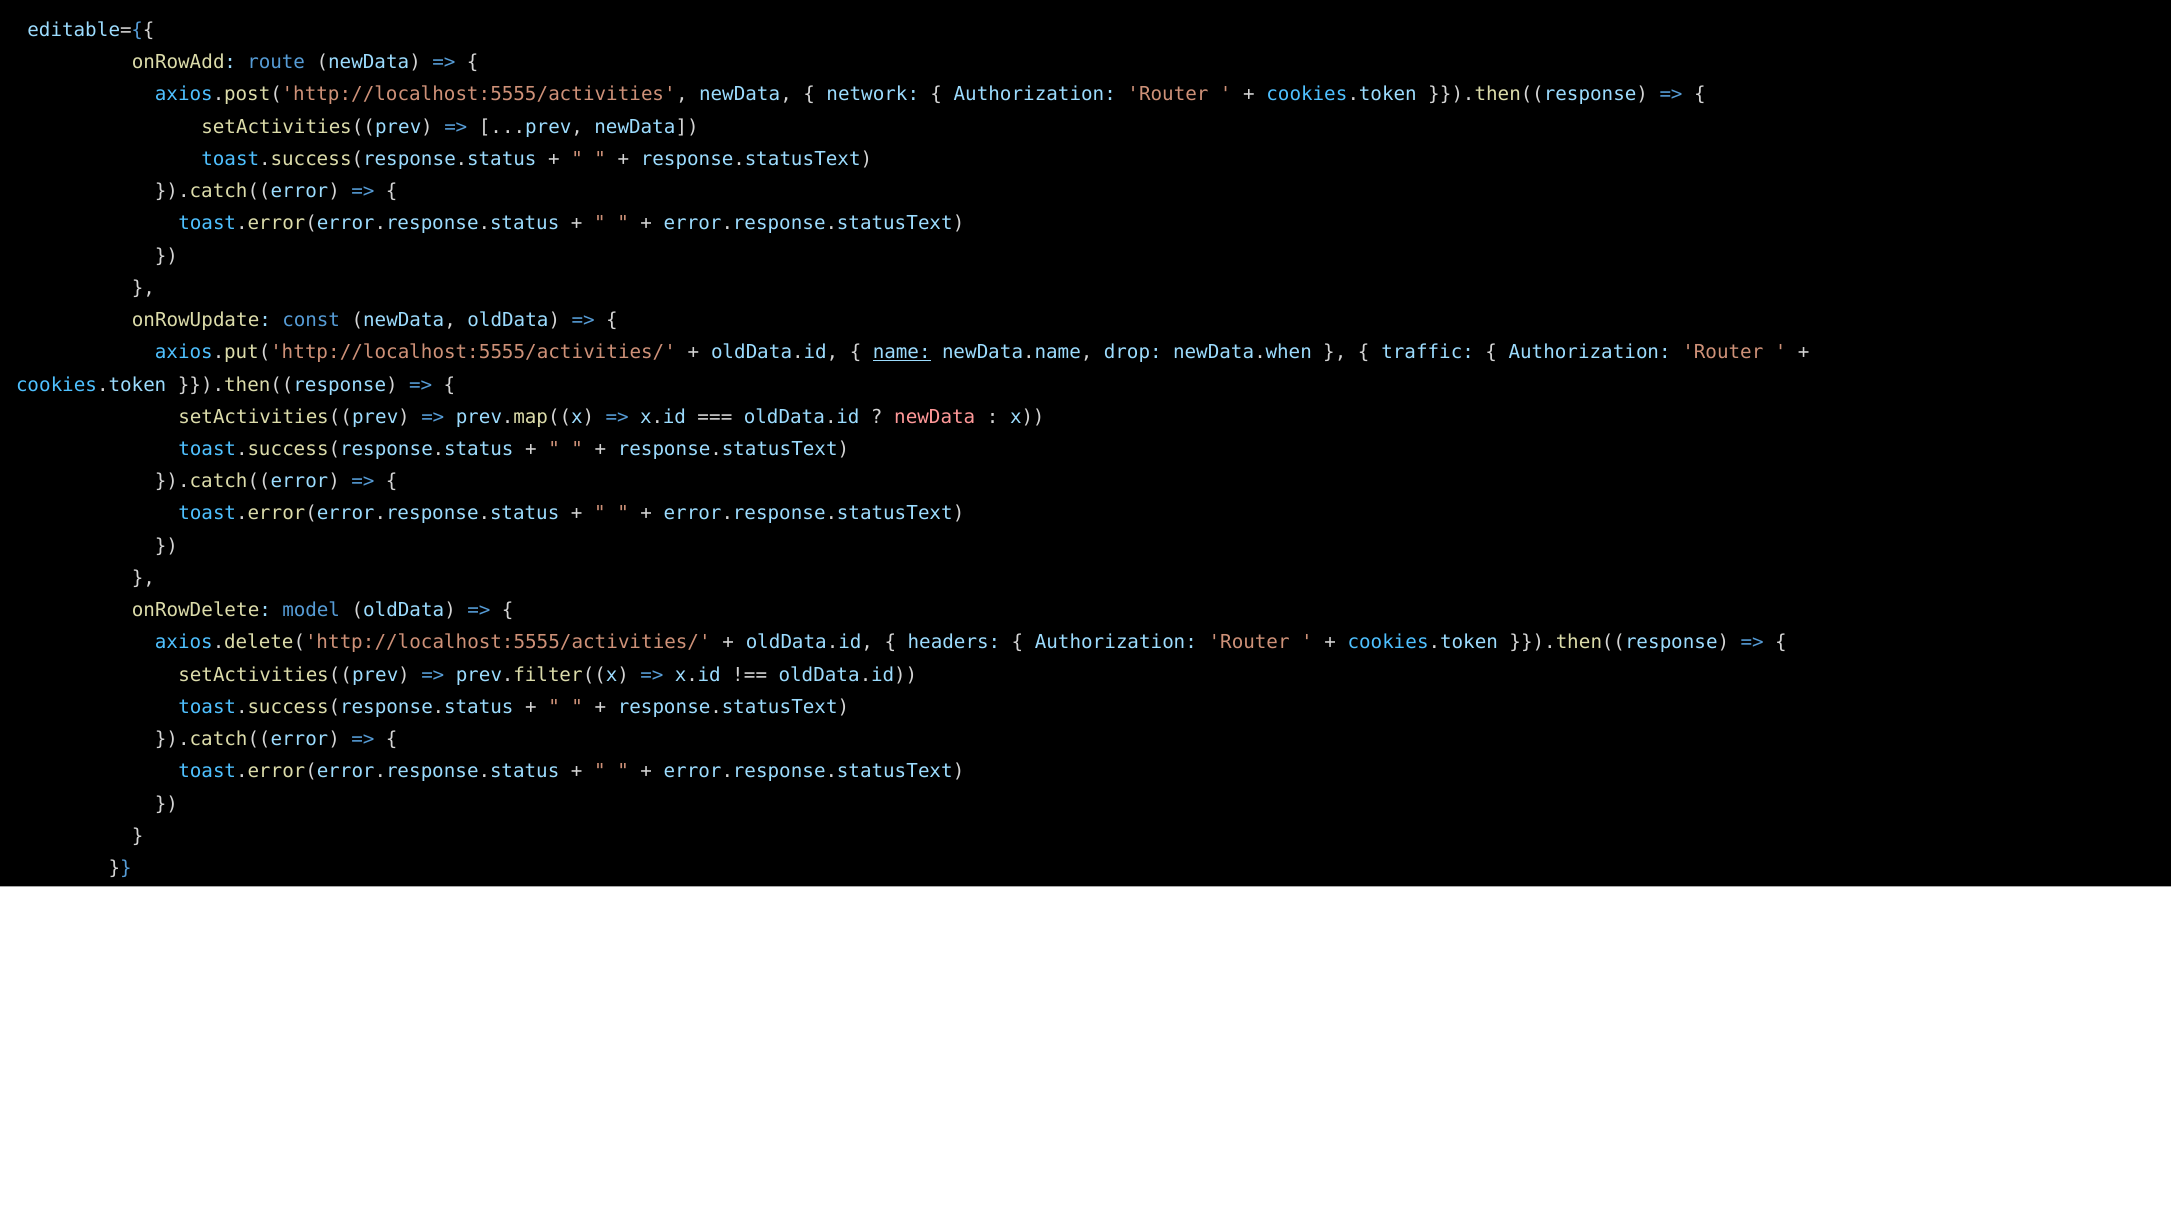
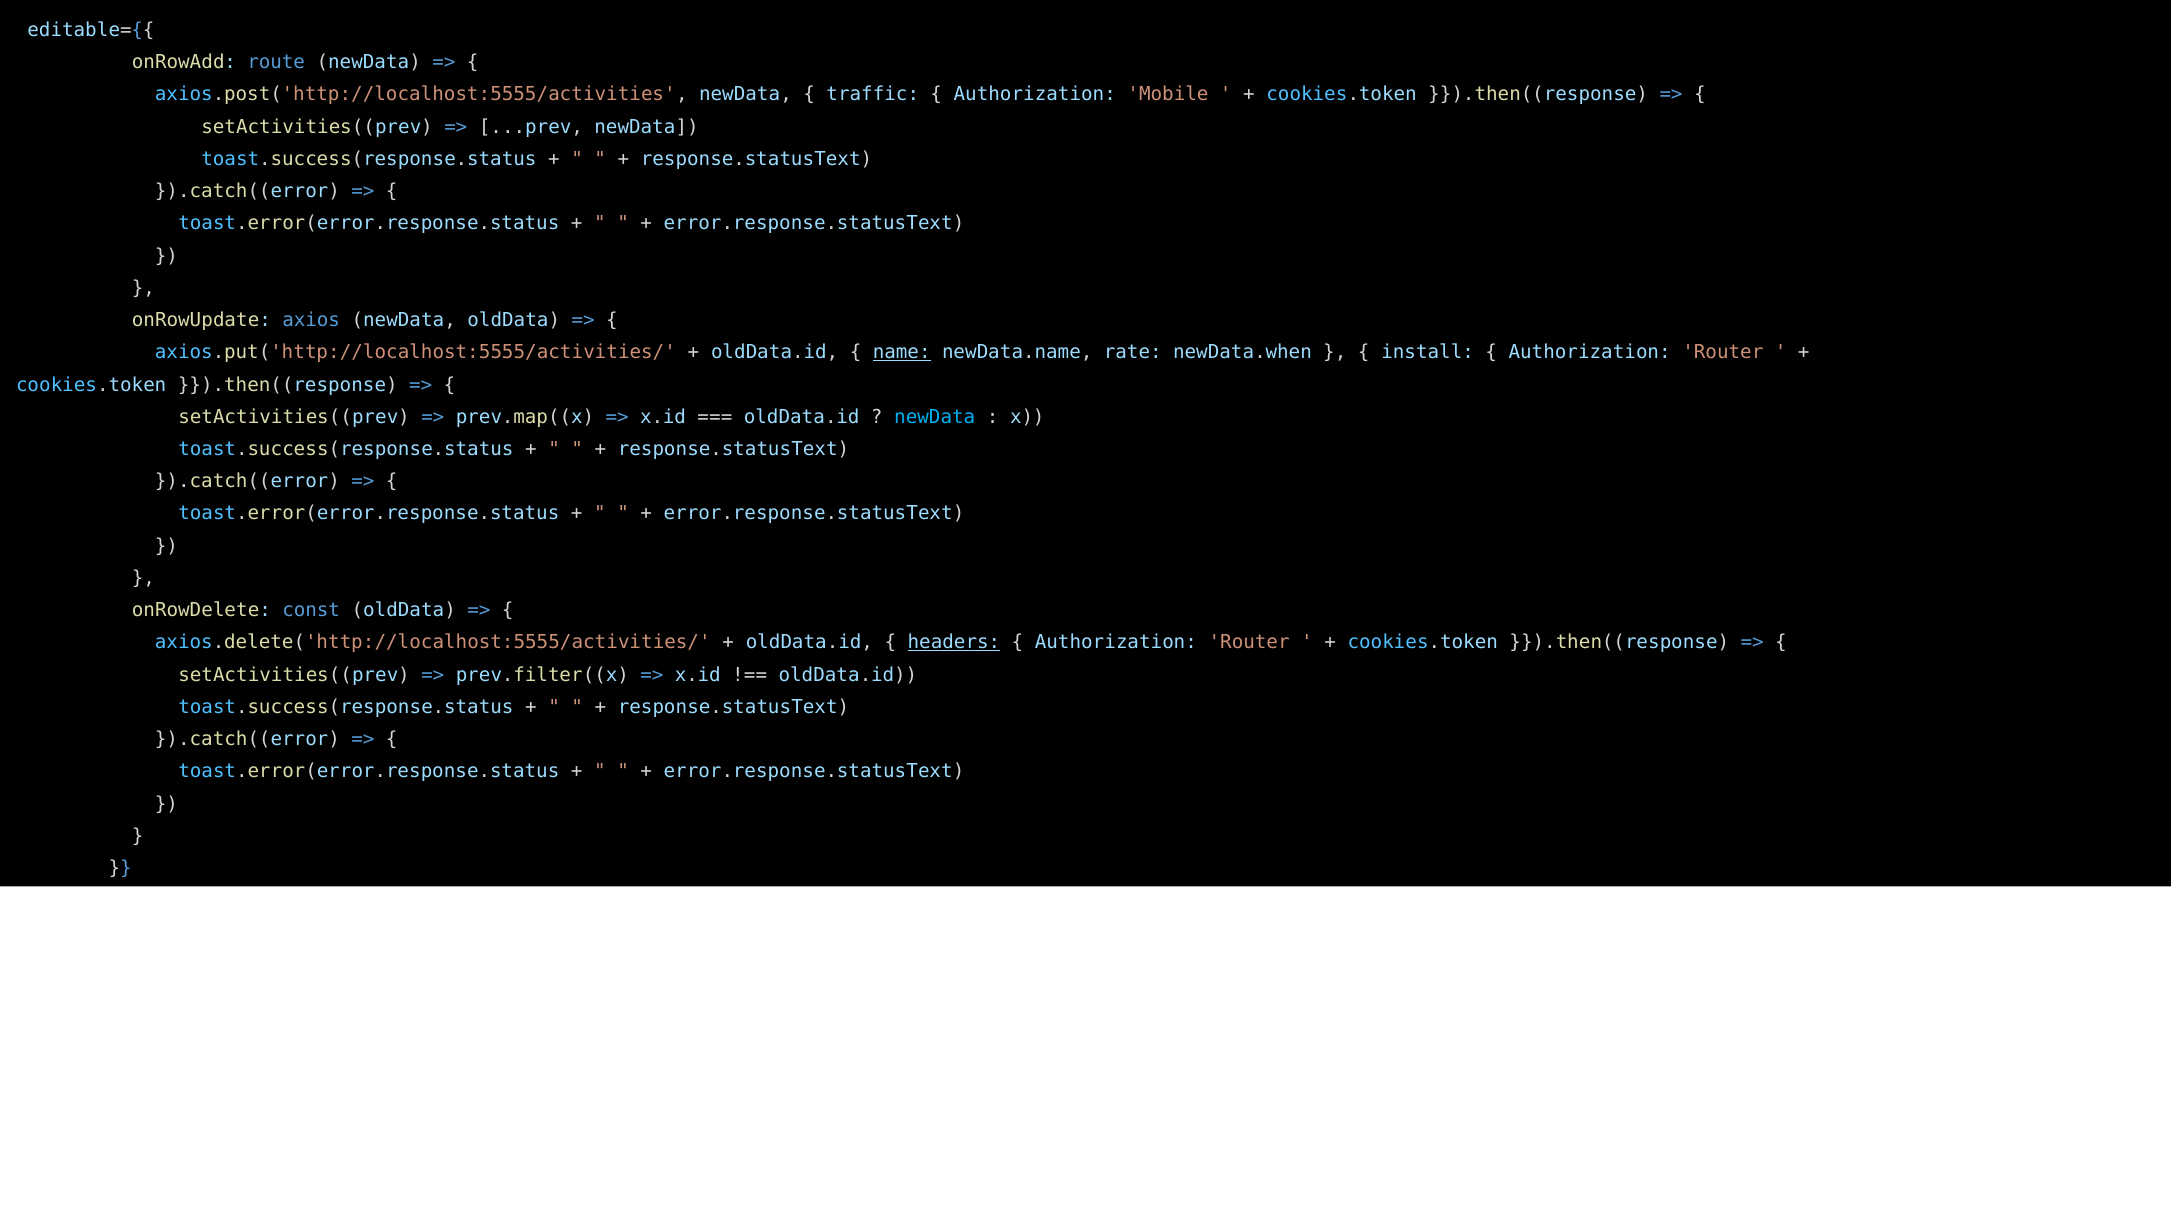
network: network -> traffic (873, 95)
Router: Router -> Mobile (1168, 95)
const: const -> axios (311, 320)
drop: drop -> rate (1133, 353)
traffic: traffic -> install (1428, 353)
newData colour: pink -> light blue (935, 417)
model: model -> const (311, 610)
headers underline: none -> present (954, 643)
